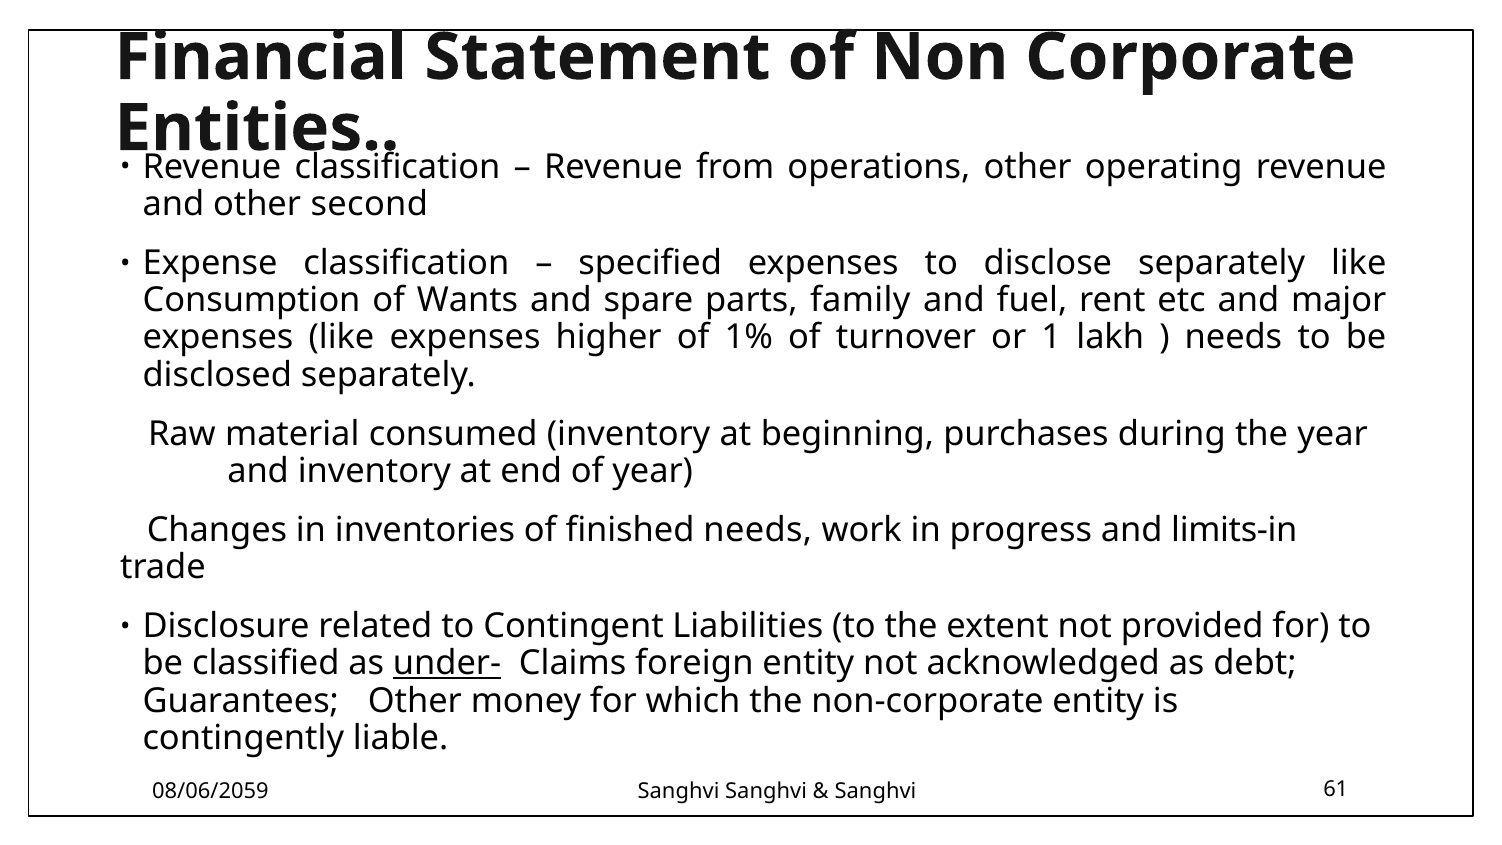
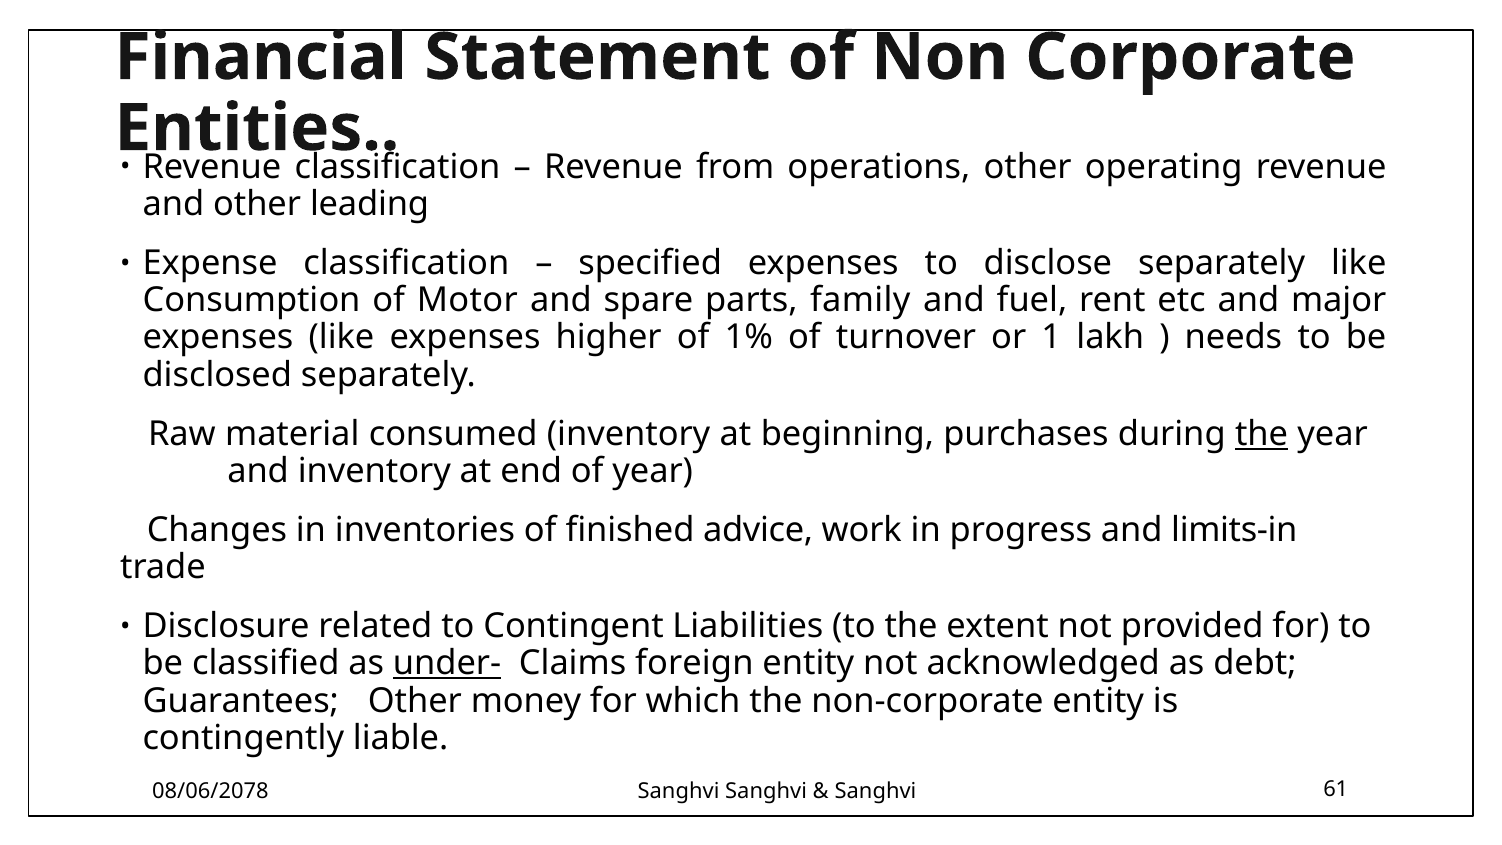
second: second -> leading (370, 204)
Wants: Wants -> Motor (467, 300)
the underline: none -> present (1262, 434)
finished needs: needs -> advice (758, 530)
08/06/2059: 08/06/2059 -> 08/06/2078 (210, 791)
